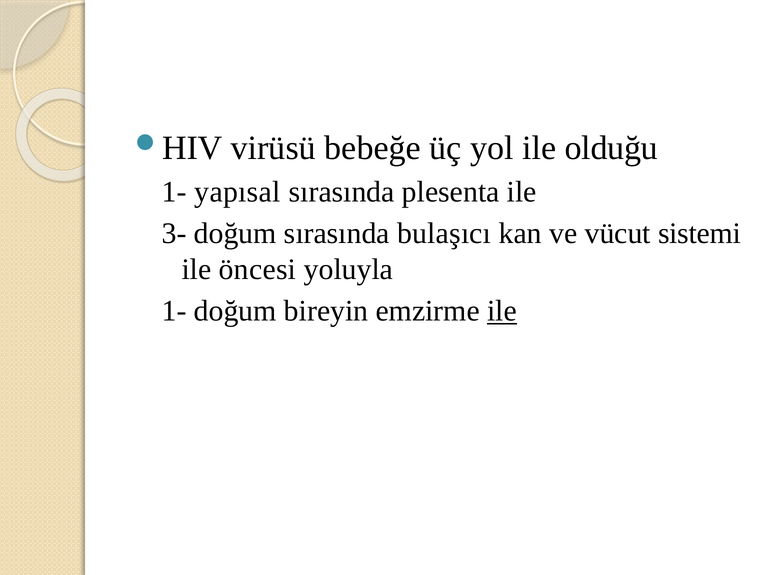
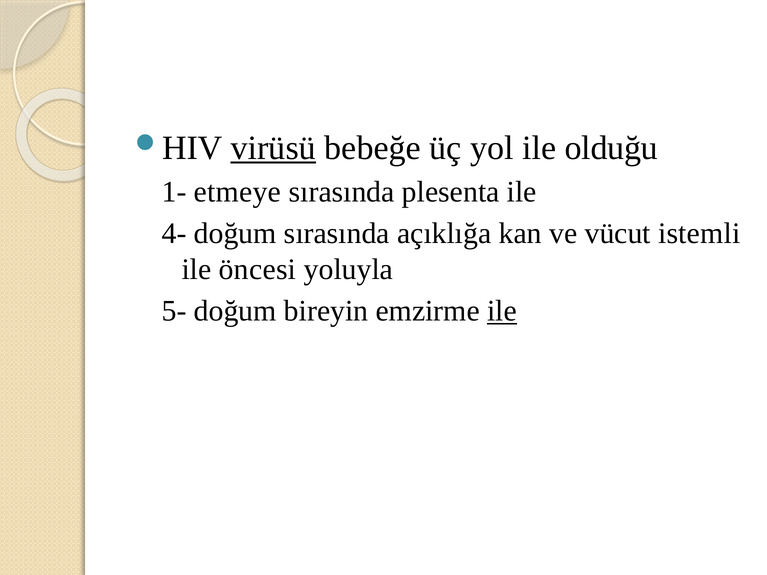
virüsü underline: none -> present (273, 148)
yapısal: yapısal -> etmeye (238, 192)
3-: 3- -> 4- (174, 234)
bulaşıcı: bulaşıcı -> açıklığa (444, 234)
sistemi: sistemi -> istemli (699, 234)
1-: 1- -> 5- (174, 311)
